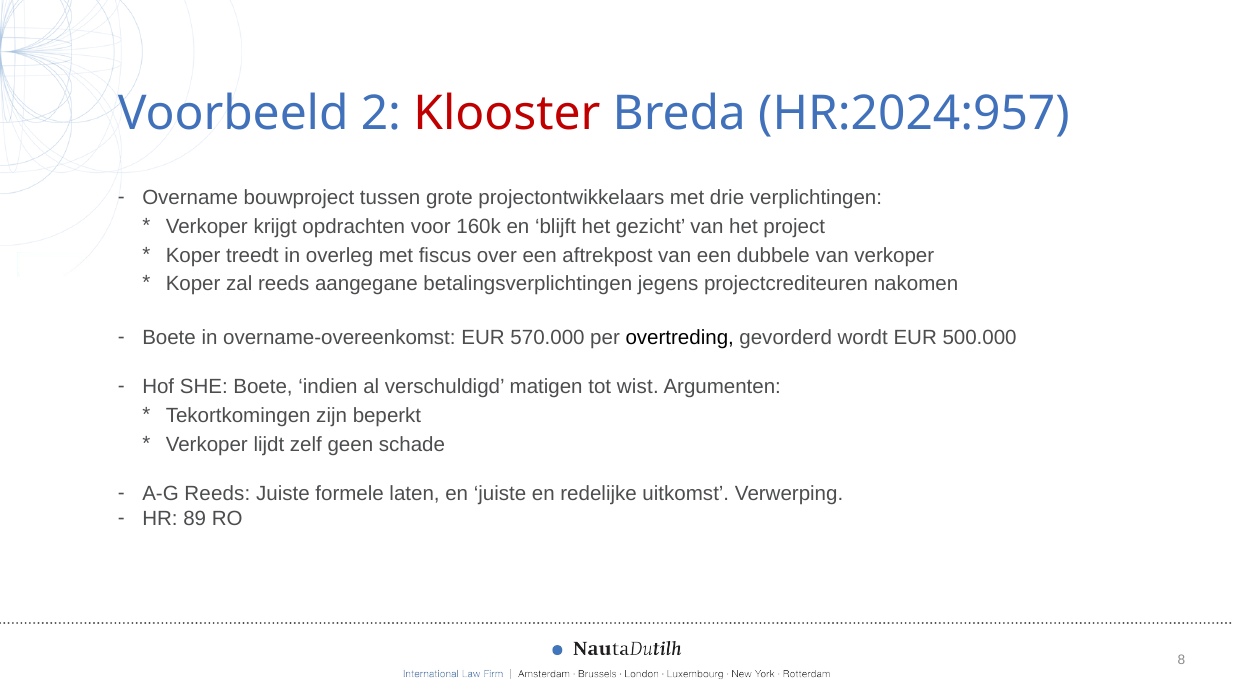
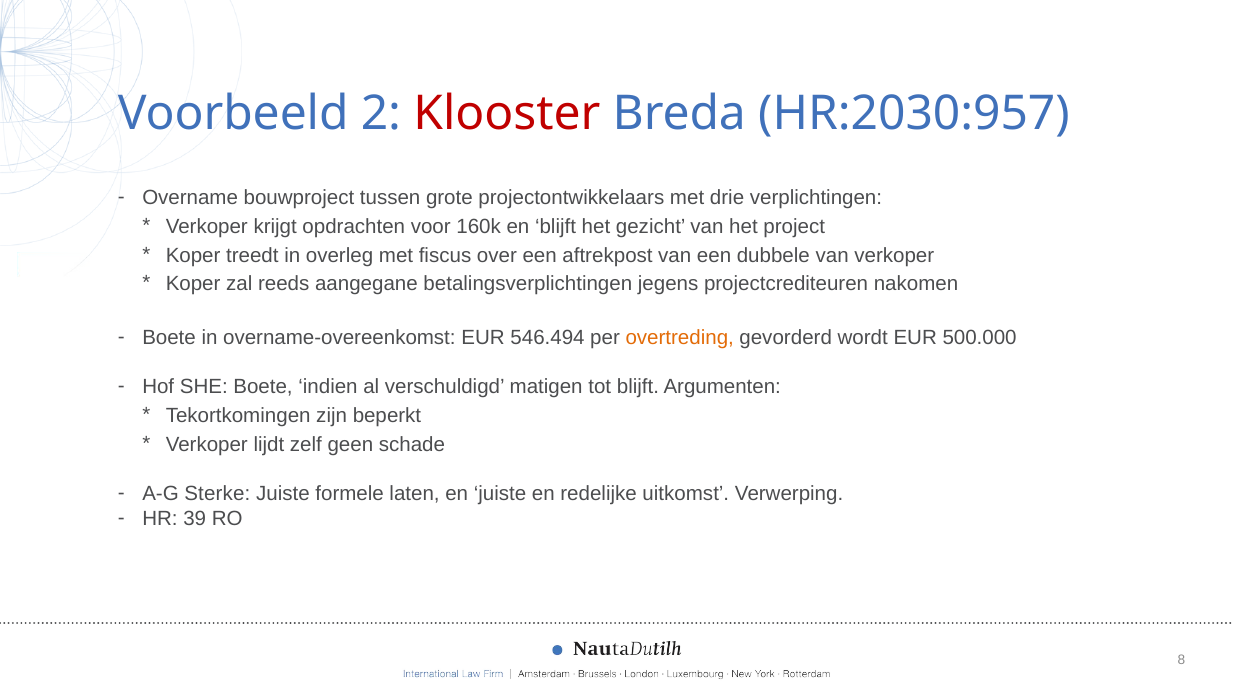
HR:2024:957: HR:2024:957 -> HR:2030:957 (914, 113)
570.000: 570.000 -> 546.494 (548, 337)
overtreding colour: black -> orange (680, 337)
tot wist: wist -> blijft (638, 387)
A-G Reeds: Reeds -> Sterke (217, 494)
89: 89 -> 39 (195, 518)
